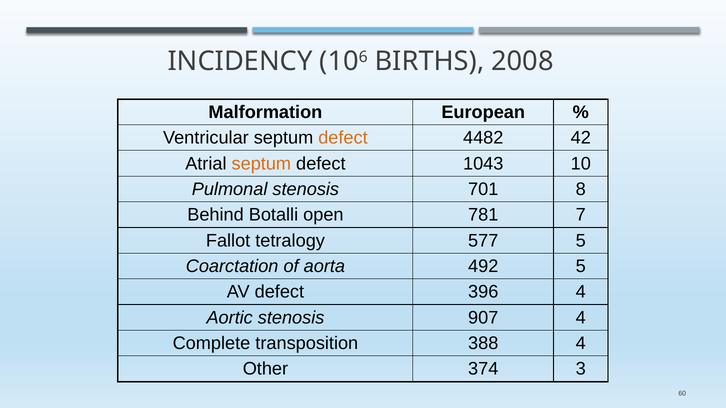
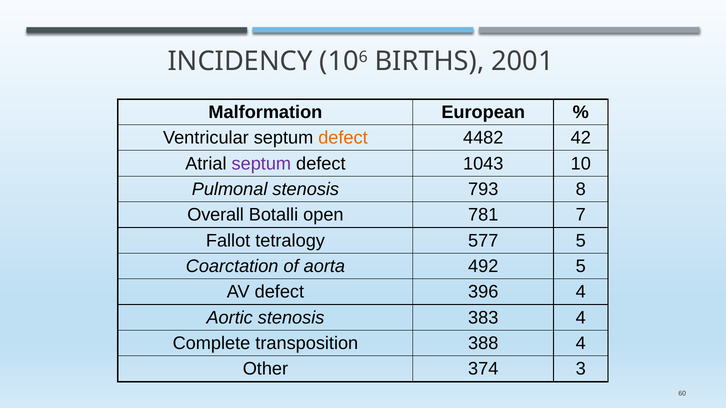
2008: 2008 -> 2001 (523, 61)
septum colour: orange -> purple (261, 164)
701: 701 -> 793 (483, 189)
Behind: Behind -> Overall (216, 215)
907: 907 -> 383 (483, 318)
